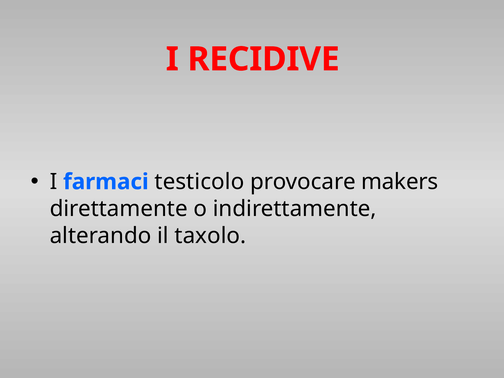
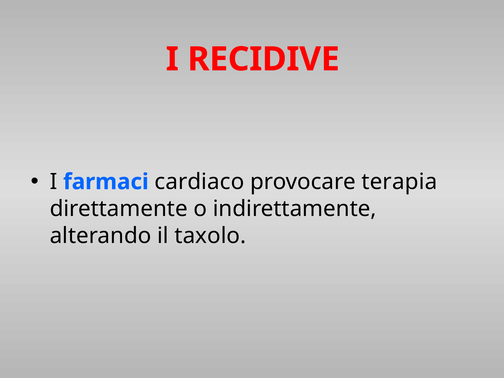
testicolo: testicolo -> cardiaco (199, 182)
makers: makers -> terapia (399, 182)
